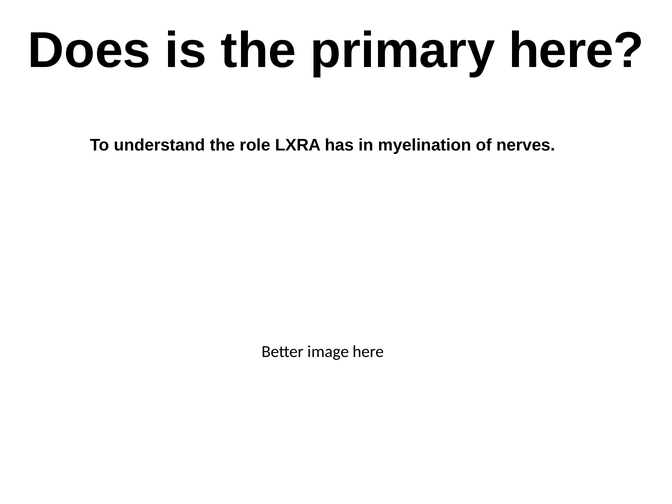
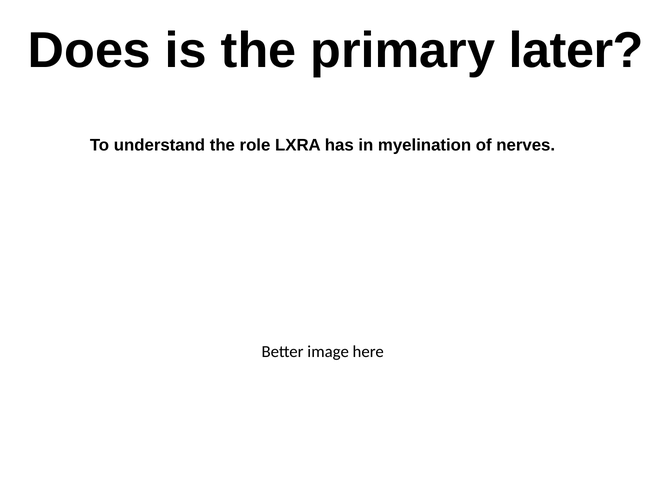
primary here: here -> later (576, 51)
